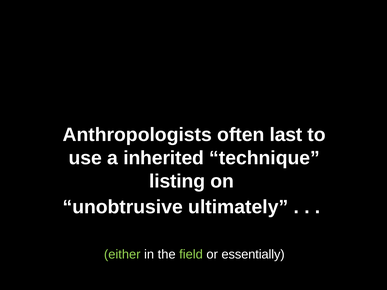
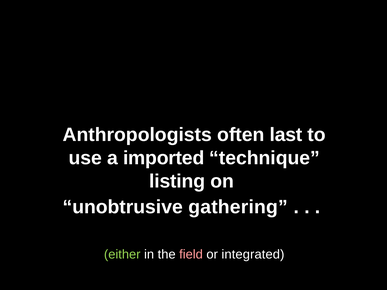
inherited: inherited -> imported (164, 158)
ultimately: ultimately -> gathering (238, 207)
field colour: light green -> pink (191, 255)
essentially: essentially -> integrated (253, 255)
